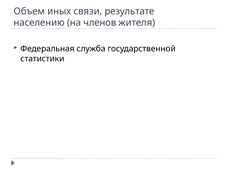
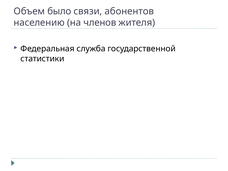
иных: иных -> было (59, 11)
результате: результате -> абонентов (129, 11)
